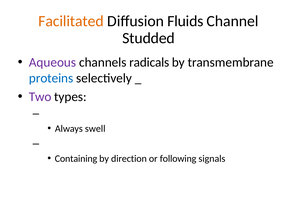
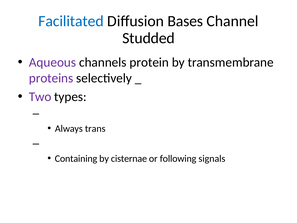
Facilitated colour: orange -> blue (71, 21)
Fluids: Fluids -> Bases (185, 21)
radicals: radicals -> protein (149, 62)
proteins colour: blue -> purple (51, 78)
swell: swell -> trans (95, 128)
direction: direction -> cisternae (129, 158)
